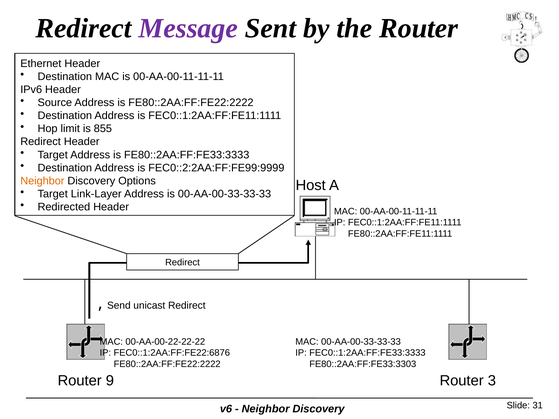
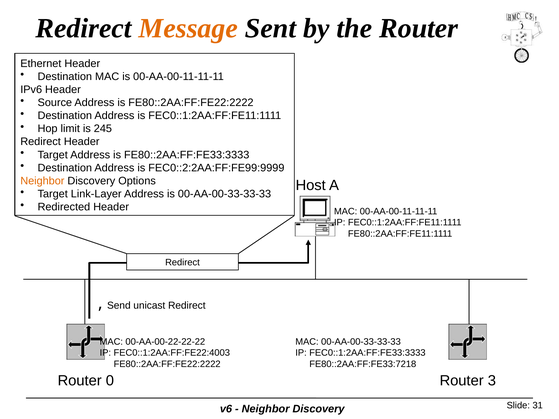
Message colour: purple -> orange (188, 28)
855: 855 -> 245 (103, 129)
FEC0::1:2AA:FF:FE22:6876: FEC0::1:2AA:FF:FE22:6876 -> FEC0::1:2AA:FF:FE22:4003 (172, 353)
FE80::2AA:FF:FE33:3303: FE80::2AA:FF:FE33:3303 -> FE80::2AA:FF:FE33:7218 (363, 364)
9: 9 -> 0 (110, 381)
